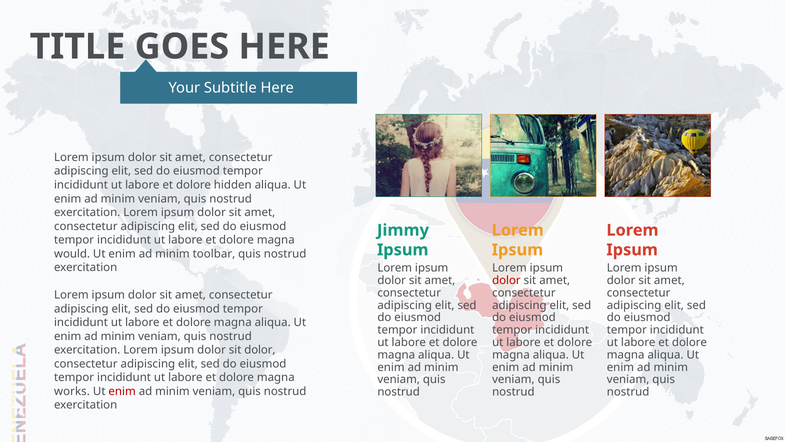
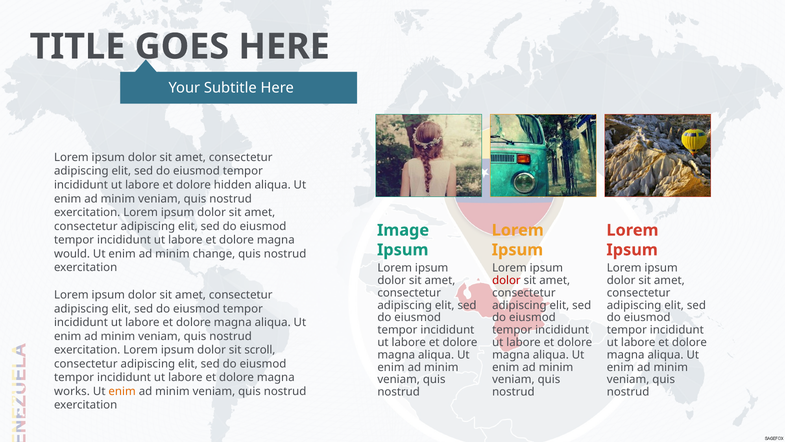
Jimmy: Jimmy -> Image (403, 230)
toolbar: toolbar -> change (214, 254)
sit dolor: dolor -> scroll (260, 350)
enim colour: red -> orange (122, 391)
